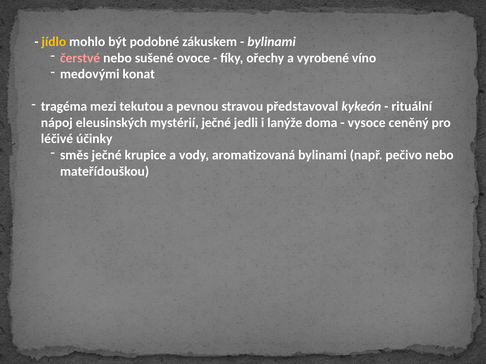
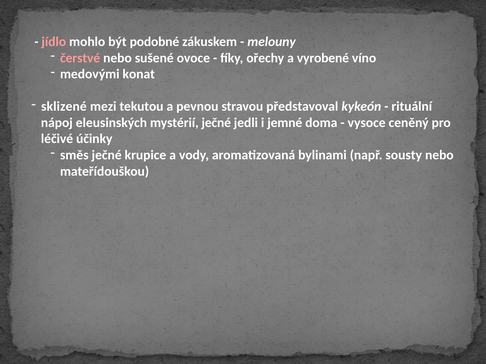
jídlo colour: yellow -> pink (54, 42)
bylinami: bylinami -> melouny (272, 42)
tragéma: tragéma -> sklizené (64, 107)
lanýže: lanýže -> jemné (285, 123)
pečivo: pečivo -> sousty (404, 155)
